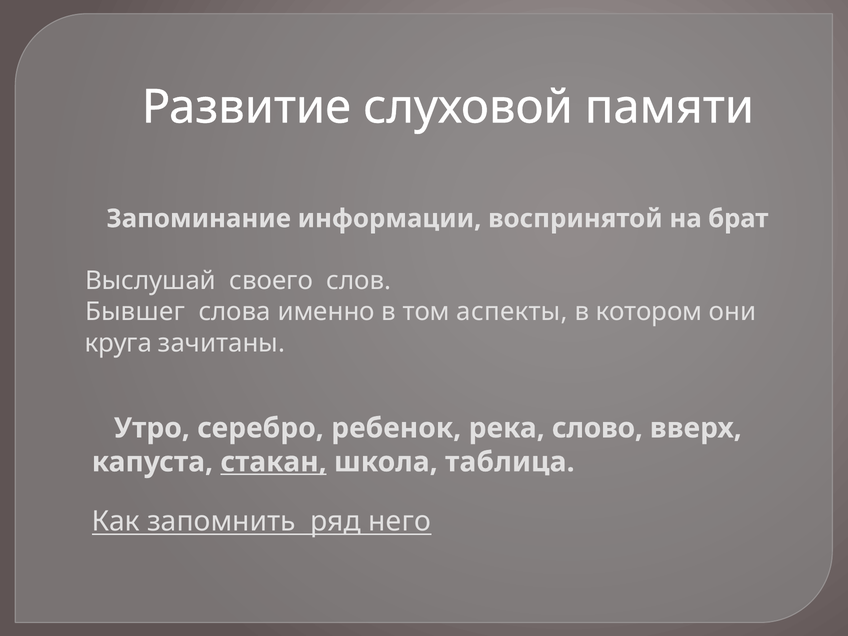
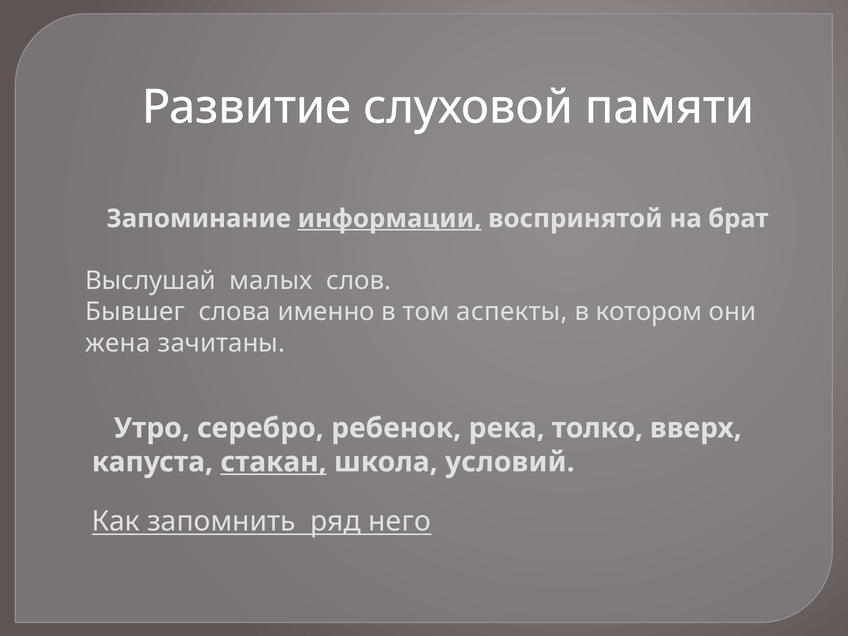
информации underline: none -> present (390, 219)
своего: своего -> малых (271, 281)
круга: круга -> жена (118, 343)
слово: слово -> толко (597, 428)
таблица: таблица -> условий (510, 462)
